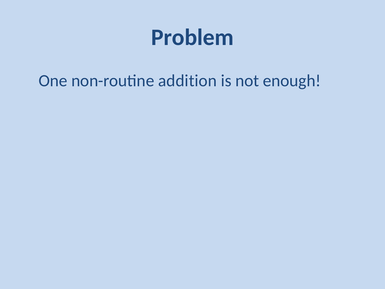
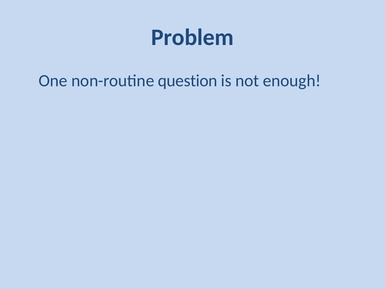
addition: addition -> question (188, 81)
